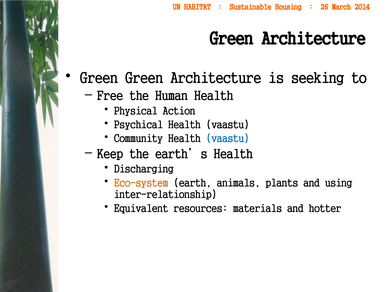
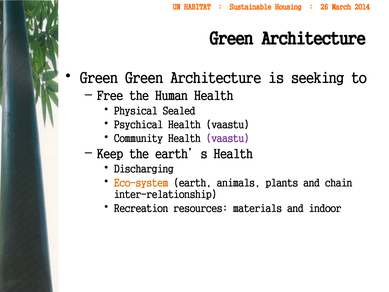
Action: Action -> Sealed (179, 111)
vaastu colour: blue -> purple (228, 139)
using: using -> chain (339, 183)
Equivalent: Equivalent -> Recreation (141, 208)
hotter: hotter -> indoor (325, 208)
